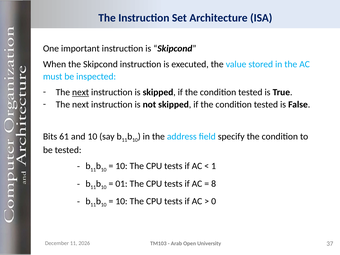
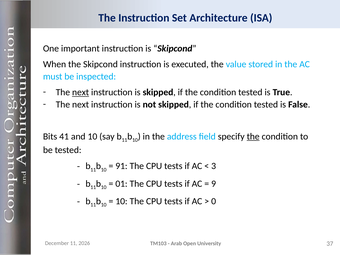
61: 61 -> 41 (64, 136)
the underline: none -> present (253, 136)
10: 10 -> 91 (121, 166)
1: 1 -> 3 (214, 166)
8: 8 -> 9 (214, 184)
